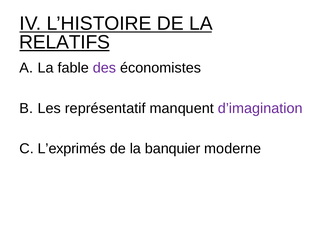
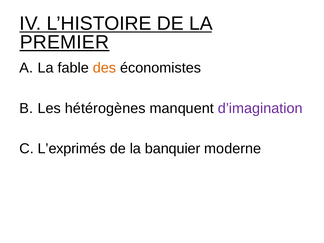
RELATIFS: RELATIFS -> PREMIER (64, 42)
des colour: purple -> orange (105, 68)
représentatif: représentatif -> hétérogènes (105, 108)
